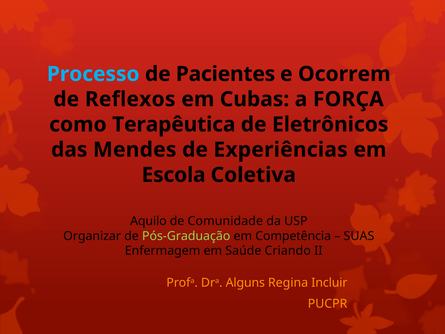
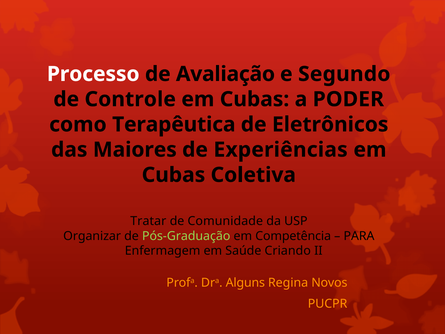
Processo colour: light blue -> white (93, 74)
Pacientes: Pacientes -> Avaliação (226, 74)
Ocorrem: Ocorrem -> Segundo (344, 74)
Reflexos: Reflexos -> Controle (130, 99)
FORÇA: FORÇA -> PODER (348, 99)
Mendes: Mendes -> Maiores (135, 150)
Escola: Escola -> Cubas (173, 175)
Aquilo: Aquilo -> Tratar (148, 221)
SUAS: SUAS -> PARA (359, 236)
Incluir: Incluir -> Novos (329, 283)
